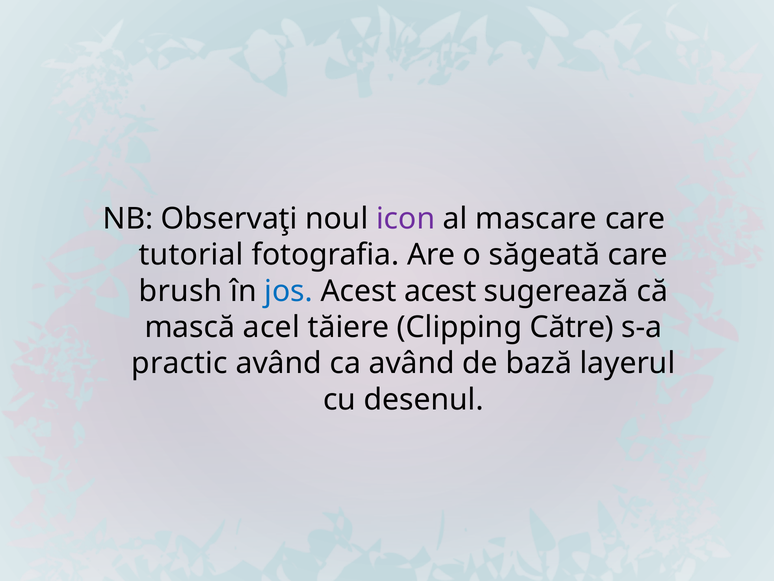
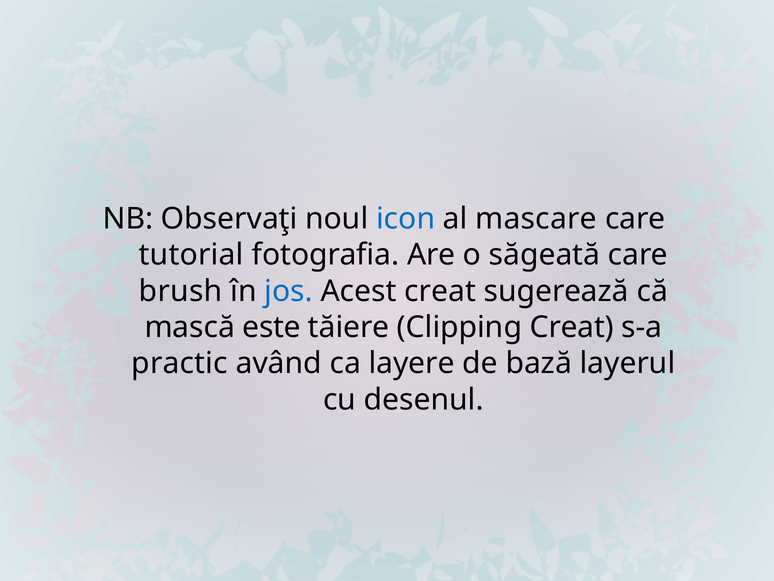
icon colour: purple -> blue (406, 219)
Acest acest: acest -> creat (440, 291)
acel: acel -> este (272, 327)
Clipping Către: Către -> Creat (572, 327)
ca având: având -> layere (412, 363)
